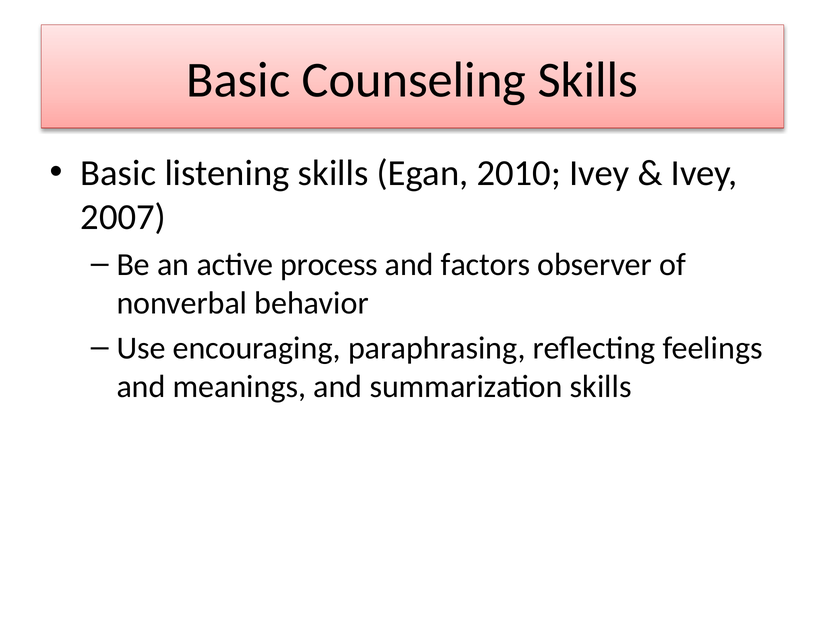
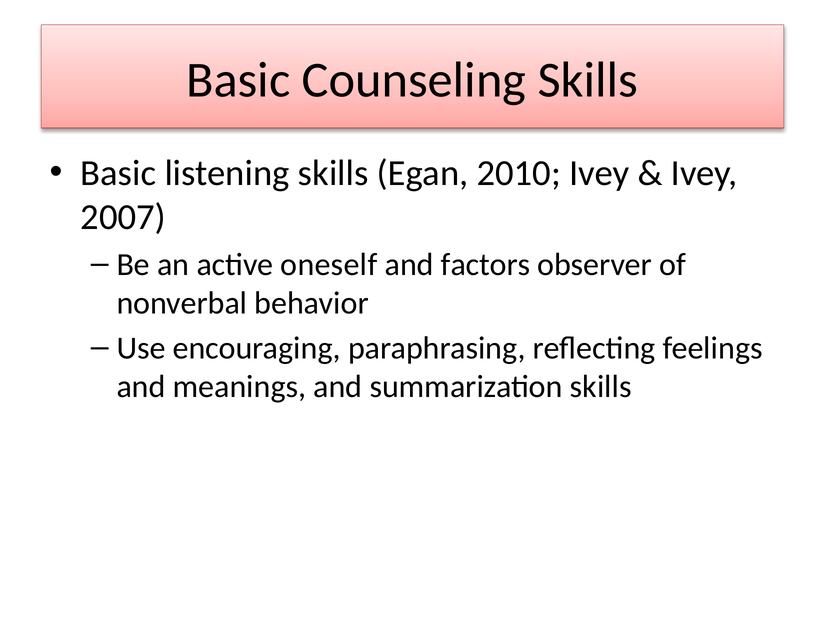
process: process -> oneself (329, 264)
